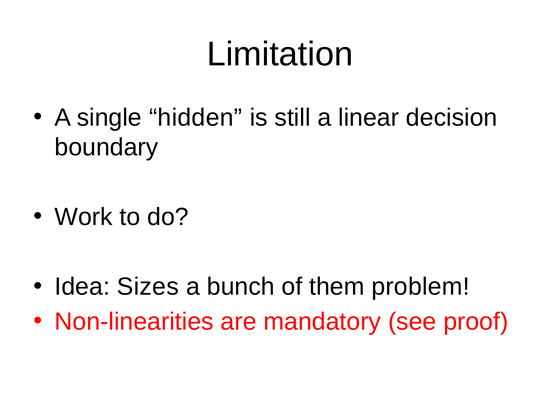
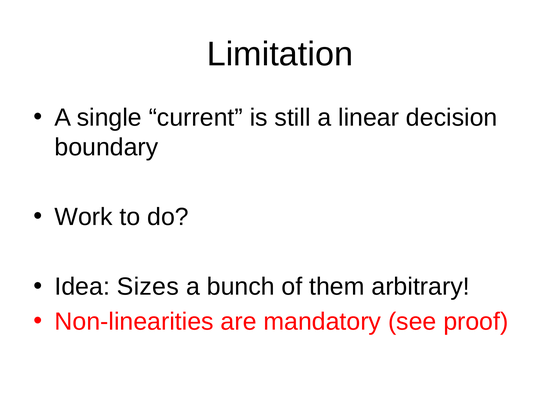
hidden: hidden -> current (196, 117)
problem: problem -> arbitrary (421, 287)
